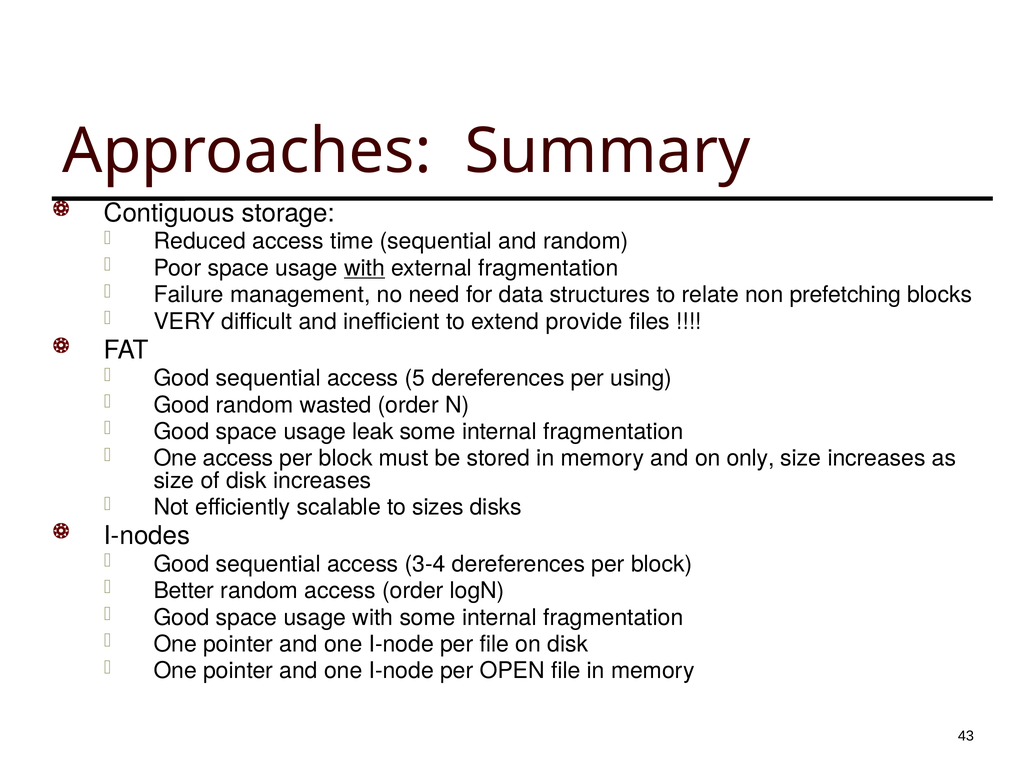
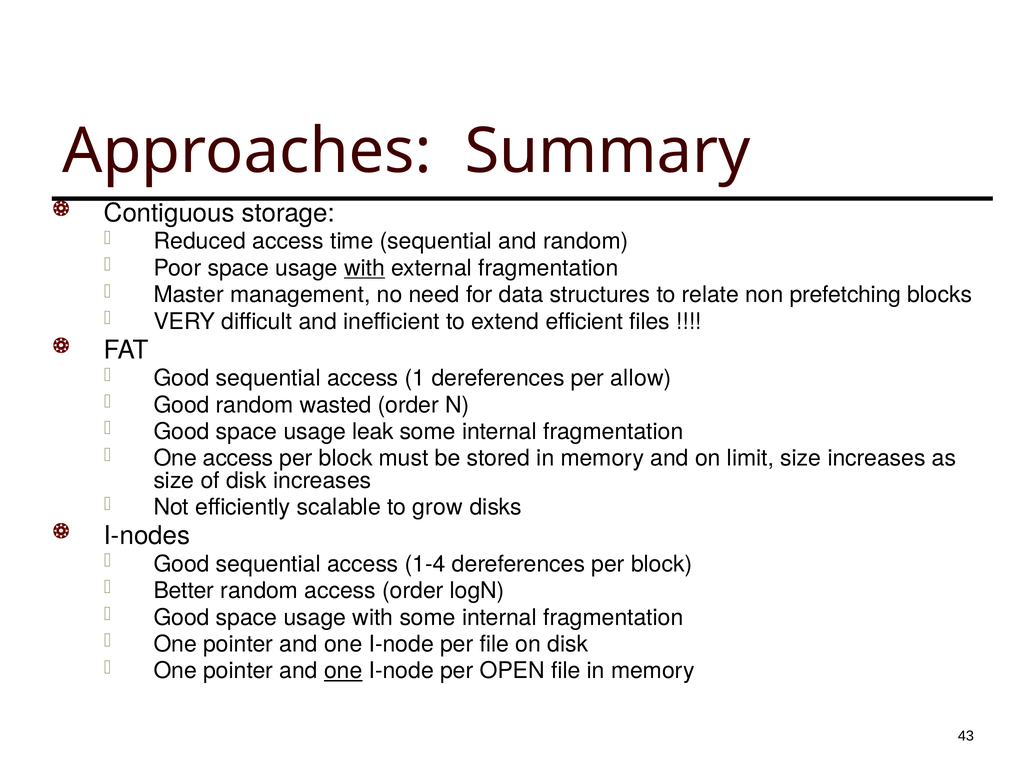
Failure: Failure -> Master (189, 295)
provide: provide -> efficient (584, 321)
5: 5 -> 1 (415, 378)
using: using -> allow (641, 378)
only: only -> limit (751, 458)
sizes: sizes -> grow (438, 507)
3-4: 3-4 -> 1-4 (425, 564)
one underline: none -> present (343, 671)
